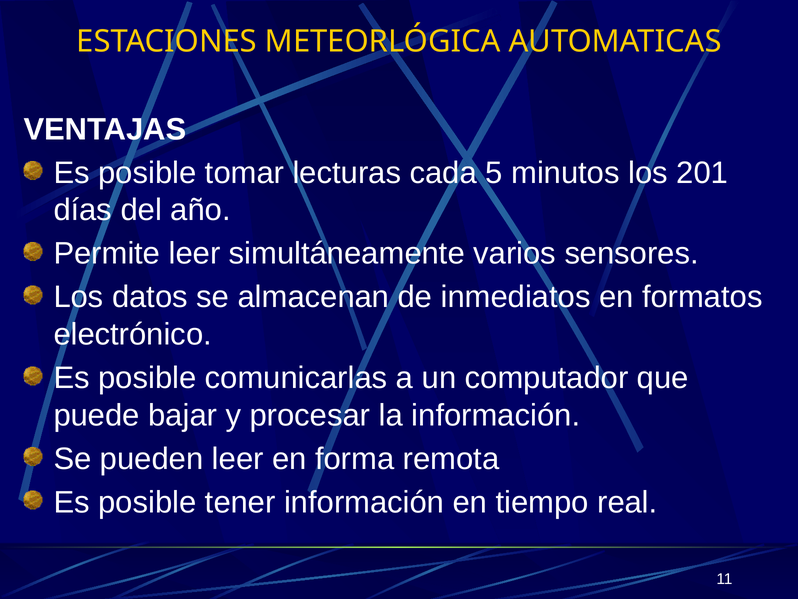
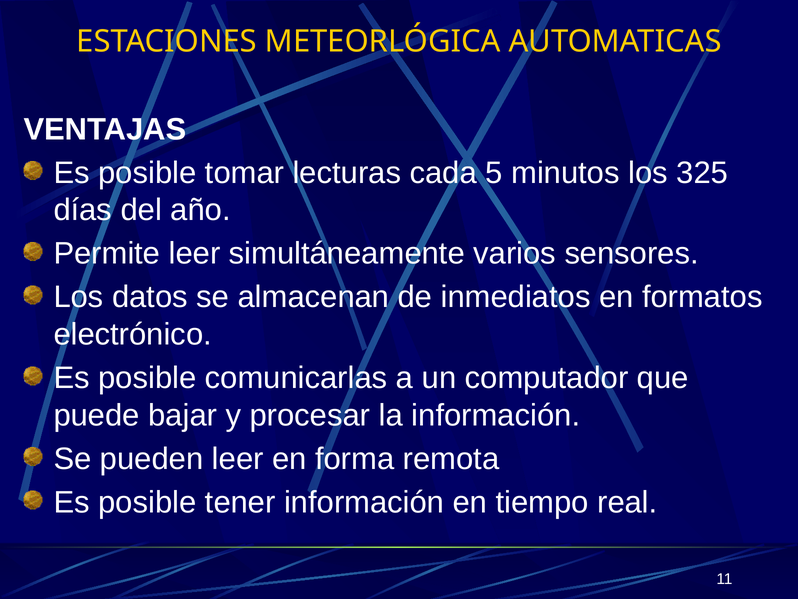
201: 201 -> 325 (702, 173)
